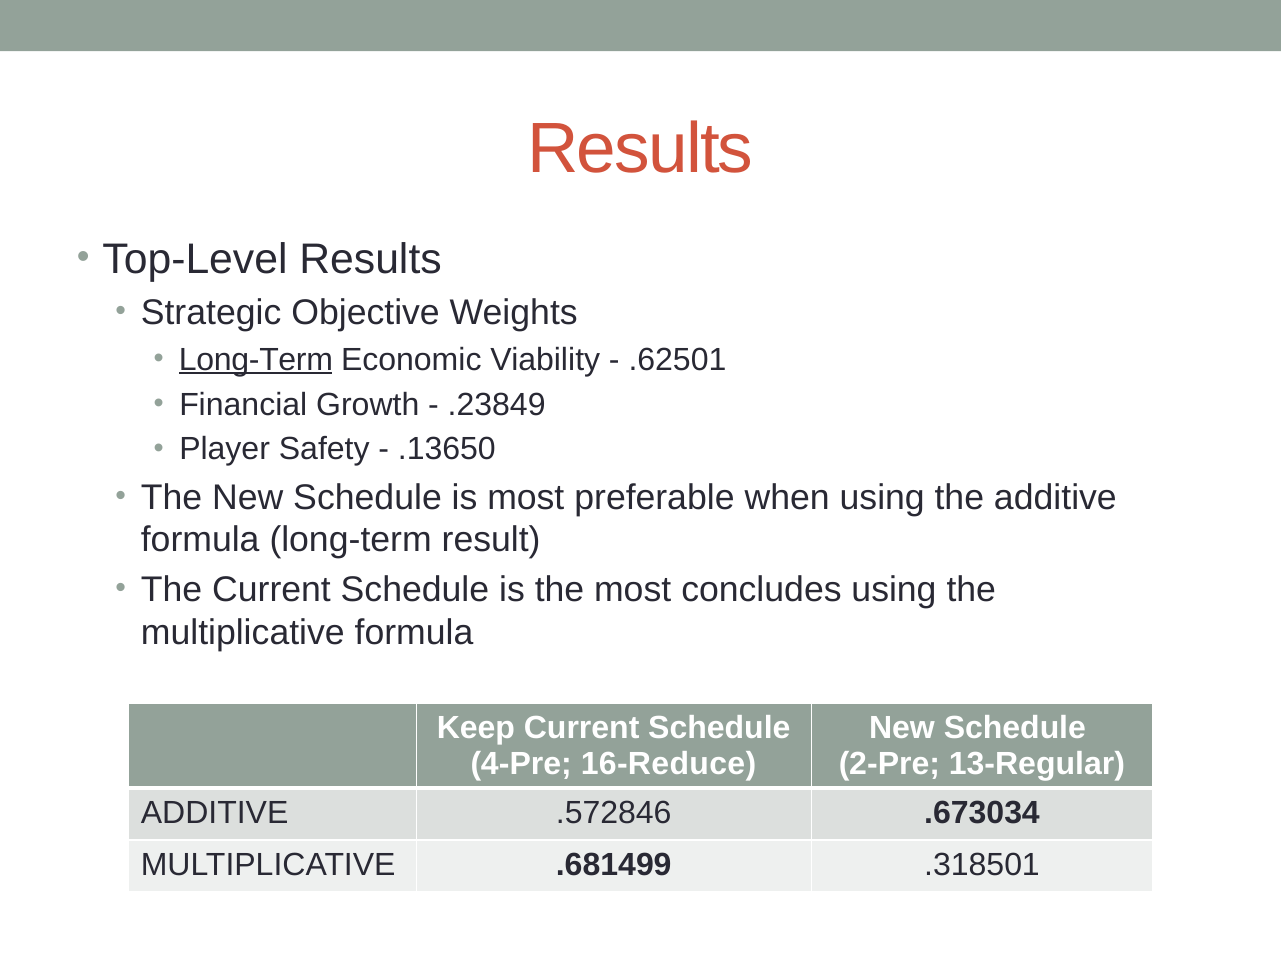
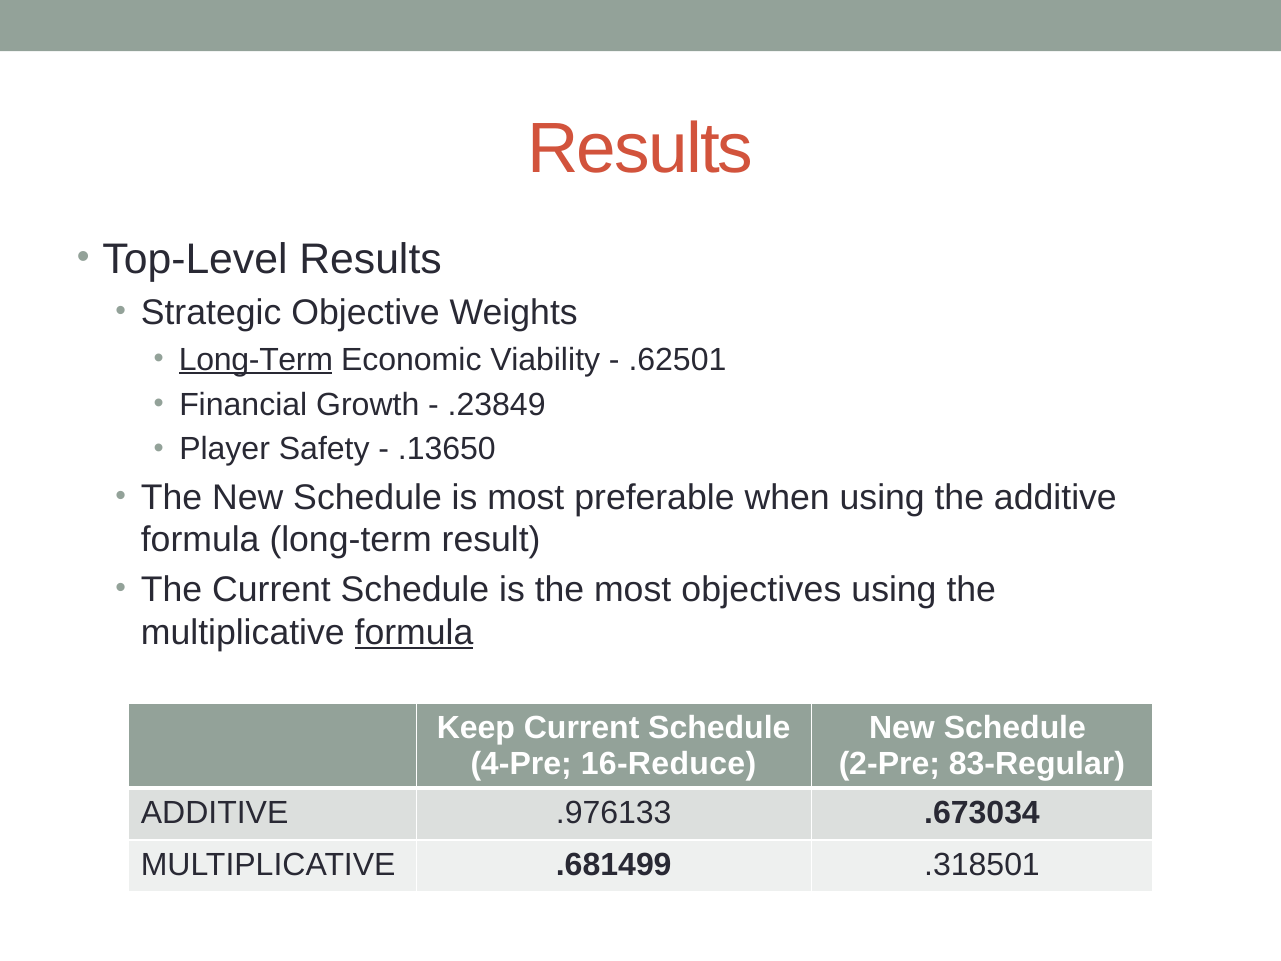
concludes: concludes -> objectives (761, 590)
formula underline: none -> present (414, 632)
13-Regular: 13-Regular -> 83-Regular (1037, 764)
.572846: .572846 -> .976133 (614, 813)
